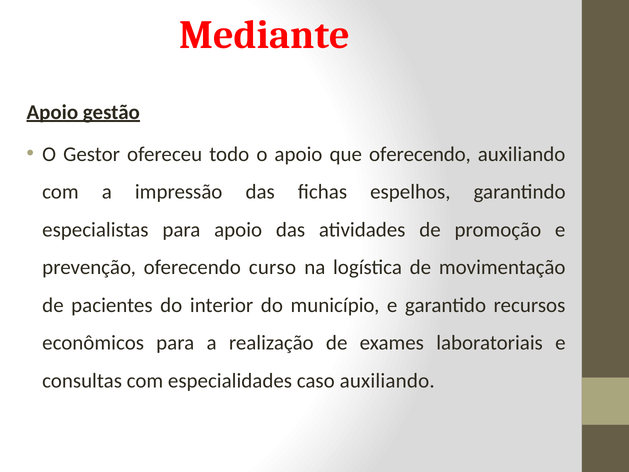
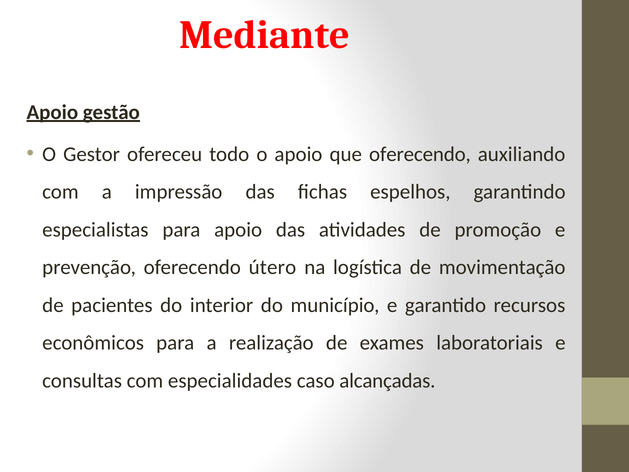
curso: curso -> útero (272, 267)
caso auxiliando: auxiliando -> alcançadas (387, 380)
